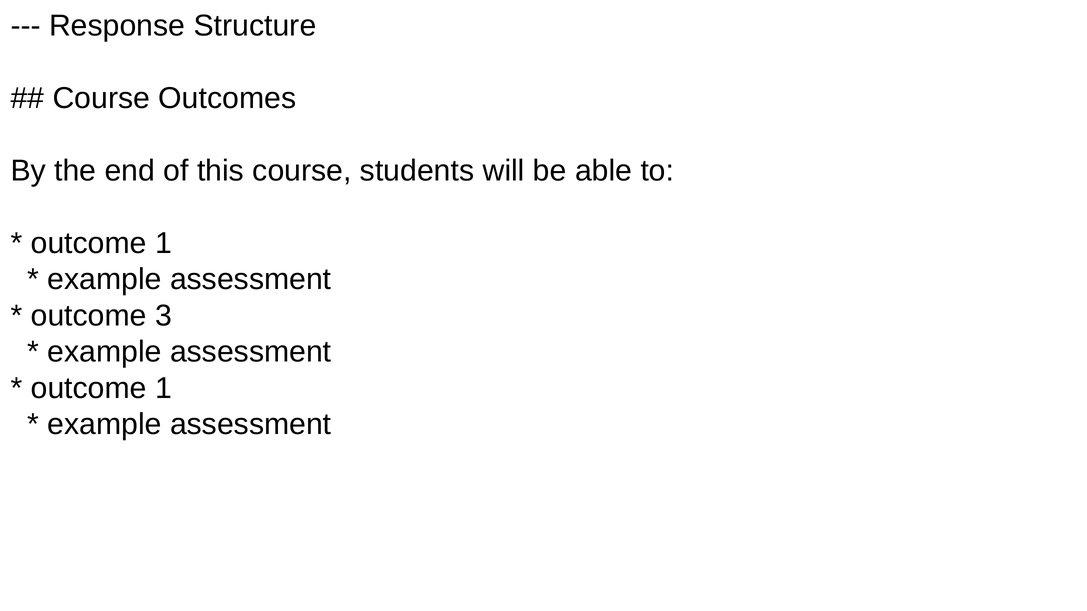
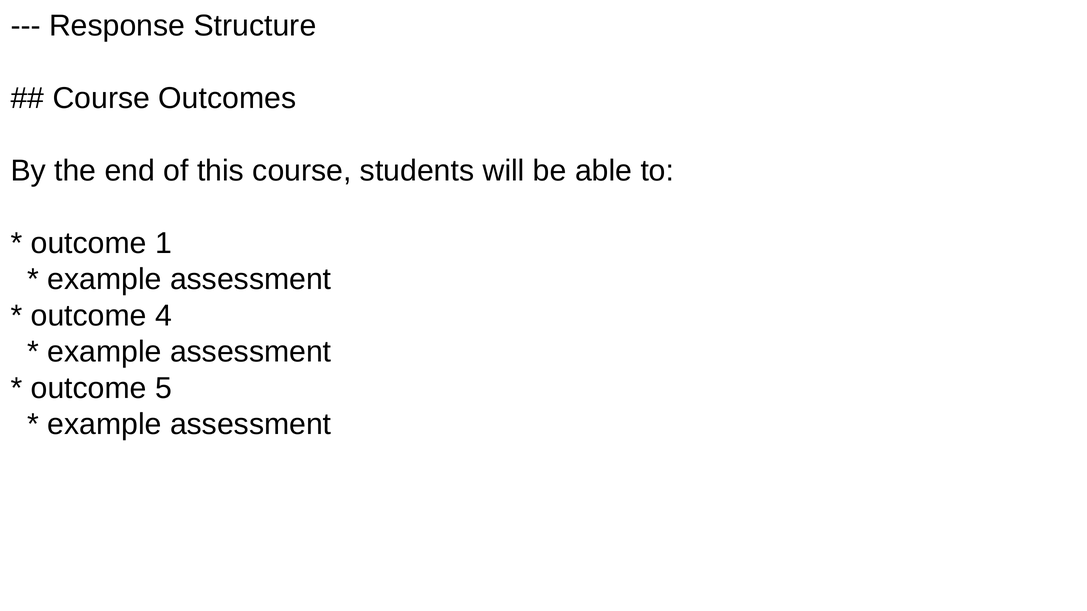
3: 3 -> 4 (163, 316)
1: 1 -> 5 (163, 388)
